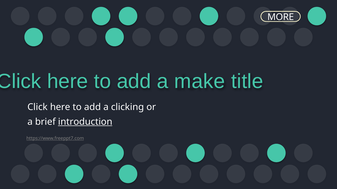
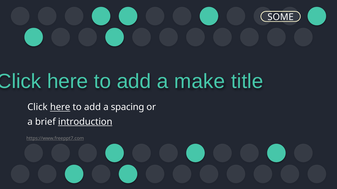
MORE: MORE -> SOME (281, 17)
here underline: none -> present (60, 107)
clicking: clicking -> spacing (128, 107)
